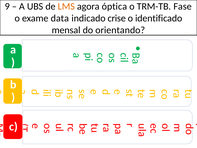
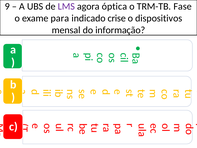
LMS colour: orange -> purple (66, 6)
data: data -> para (60, 18)
identificado: identificado -> dispositivos (159, 18)
orientando: orientando -> informação (120, 30)
